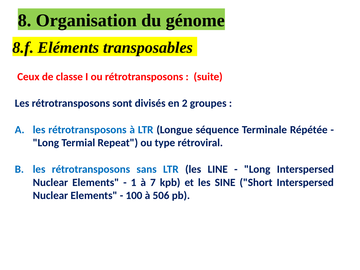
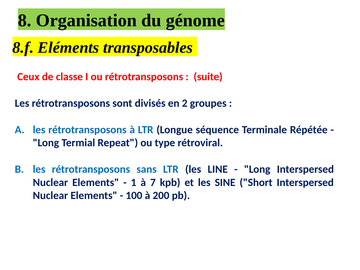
506: 506 -> 200 (161, 196)
